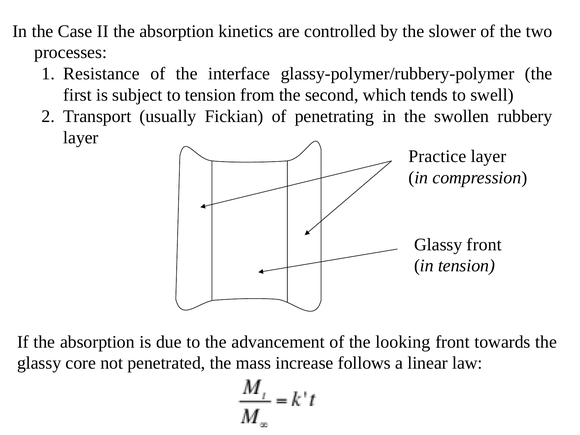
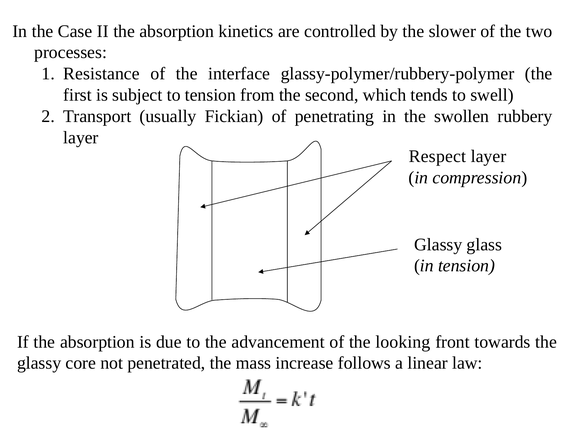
Practice: Practice -> Respect (438, 156)
Glassy front: front -> glass (484, 245)
